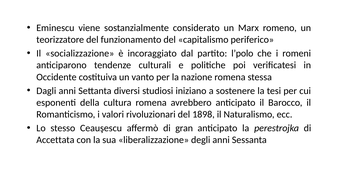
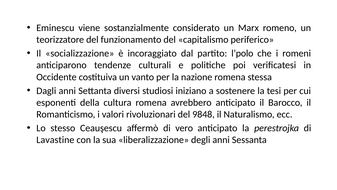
1898: 1898 -> 9848 (203, 114)
gran: gran -> vero (184, 128)
Accettata: Accettata -> Lavastine (55, 140)
